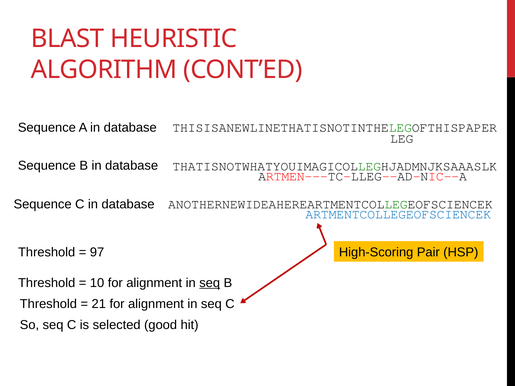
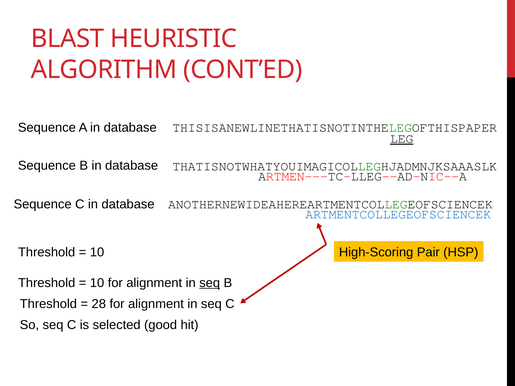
LEG underline: none -> present (402, 139)
97: 97 -> 10 (97, 252)
21: 21 -> 28 (99, 304)
